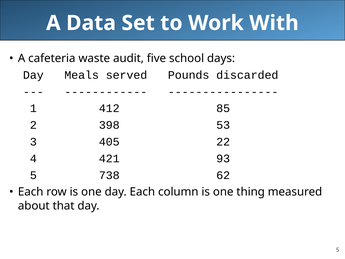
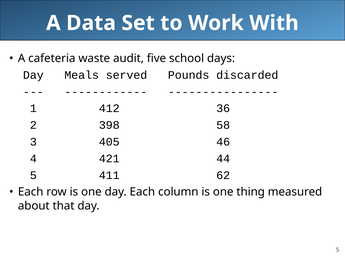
85: 85 -> 36 (223, 108)
53: 53 -> 58 (223, 125)
22: 22 -> 46 (223, 142)
93: 93 -> 44 (223, 158)
738: 738 -> 411 (109, 175)
